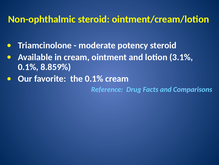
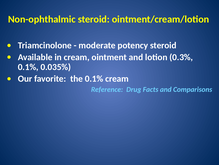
3.1%: 3.1% -> 0.3% (181, 57)
8.859%: 8.859% -> 0.035% (56, 67)
